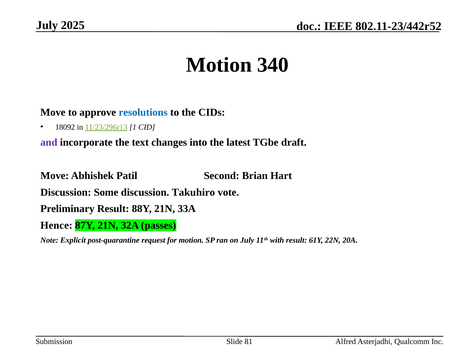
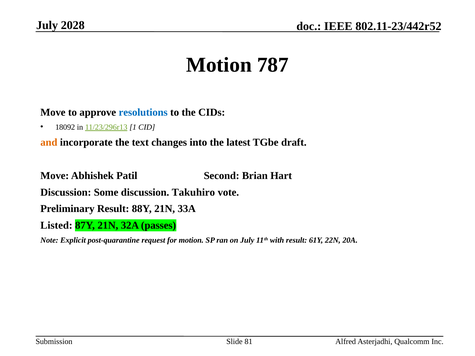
2025: 2025 -> 2028 (73, 25)
340: 340 -> 787 (273, 65)
and colour: purple -> orange (49, 142)
Hence: Hence -> Listed (56, 226)
